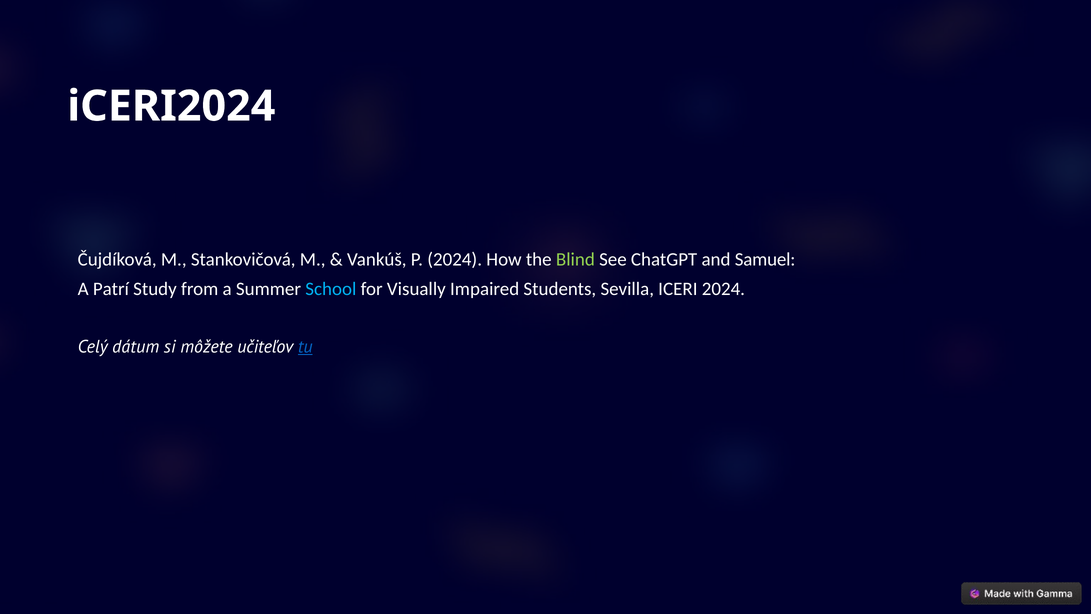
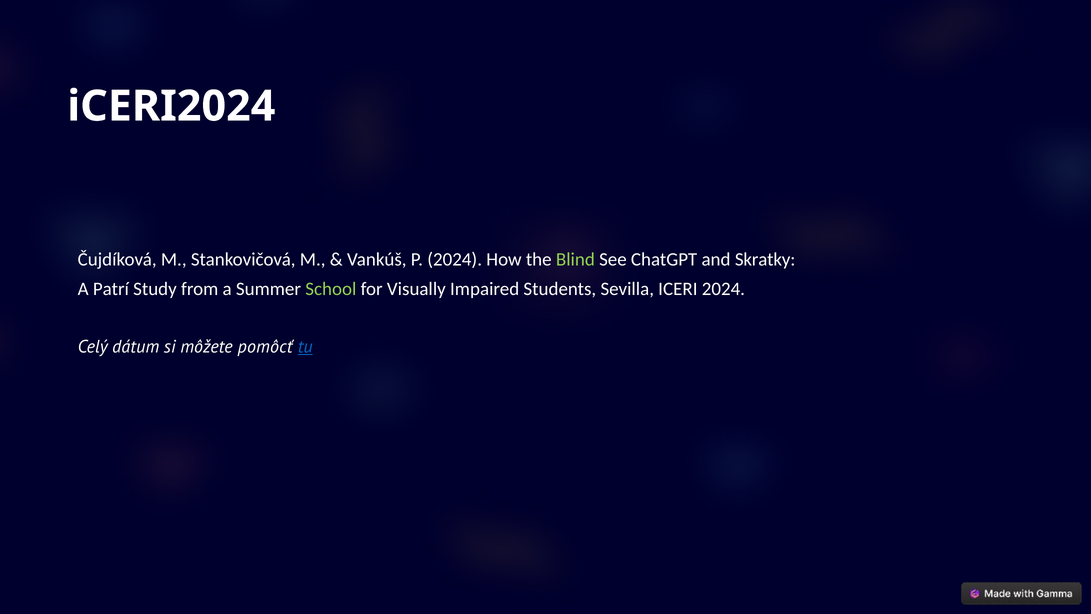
Samuel: Samuel -> Skratky (765, 260)
School colour: light blue -> light green (331, 289)
učiteľov: učiteľov -> pomôcť (265, 346)
